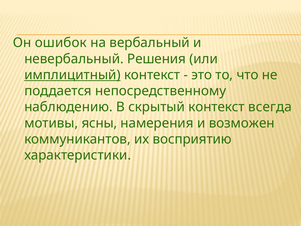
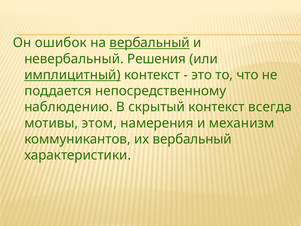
вербальный underline: none -> present (150, 43)
ясны: ясны -> этом (99, 123)
возможен: возможен -> механизм (242, 123)
их восприятию: восприятию -> вербальный (192, 139)
